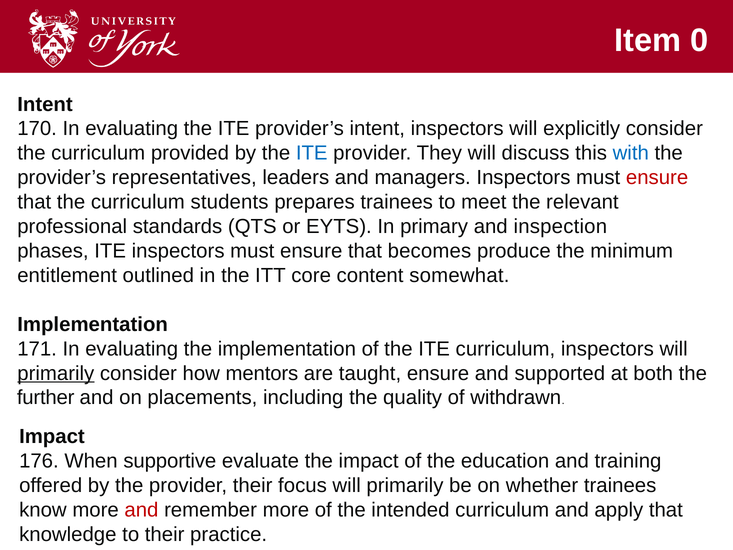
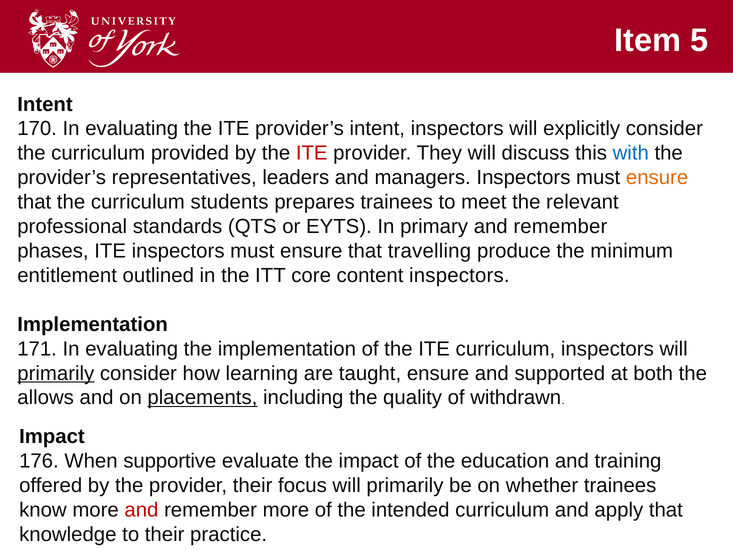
0: 0 -> 5 (699, 40)
ITE colour: blue -> red (312, 153)
ensure colour: red -> orange (657, 178)
primary and inspection: inspection -> remember (560, 226)
becomes: becomes -> travelling (429, 251)
content somewhat: somewhat -> inspectors (459, 275)
mentors: mentors -> learning (262, 373)
further: further -> allows (46, 398)
placements underline: none -> present (202, 398)
